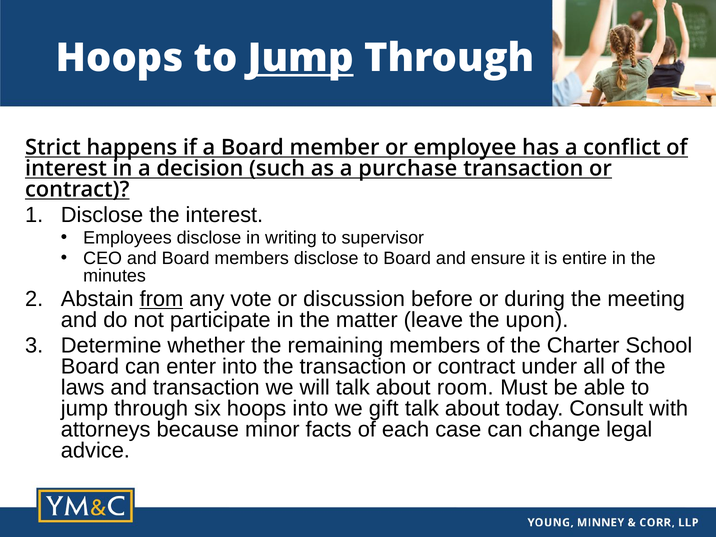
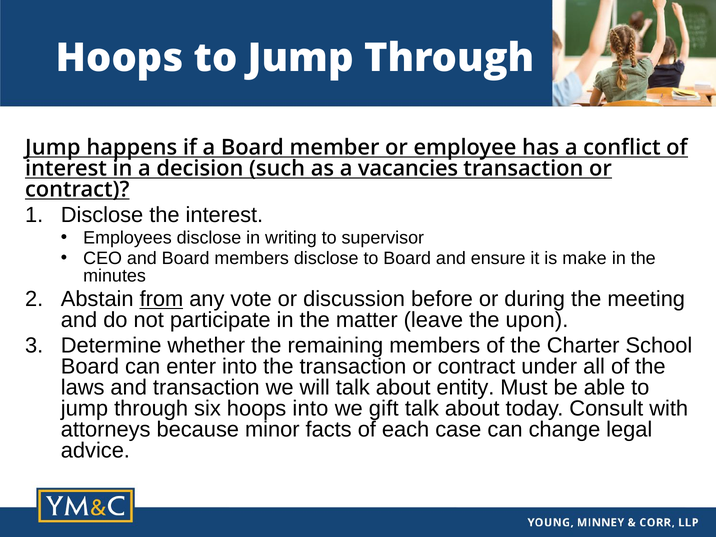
Jump underline: present -> none (301, 58)
Strict: Strict -> Jump (53, 148)
purchase: purchase -> vacancies (408, 169)
entire: entire -> make (585, 259)
room: room -> entity (465, 387)
